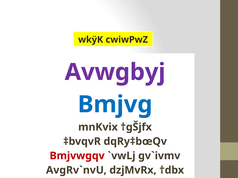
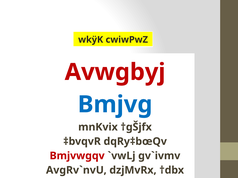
Avwgbyj colour: purple -> red (115, 72)
